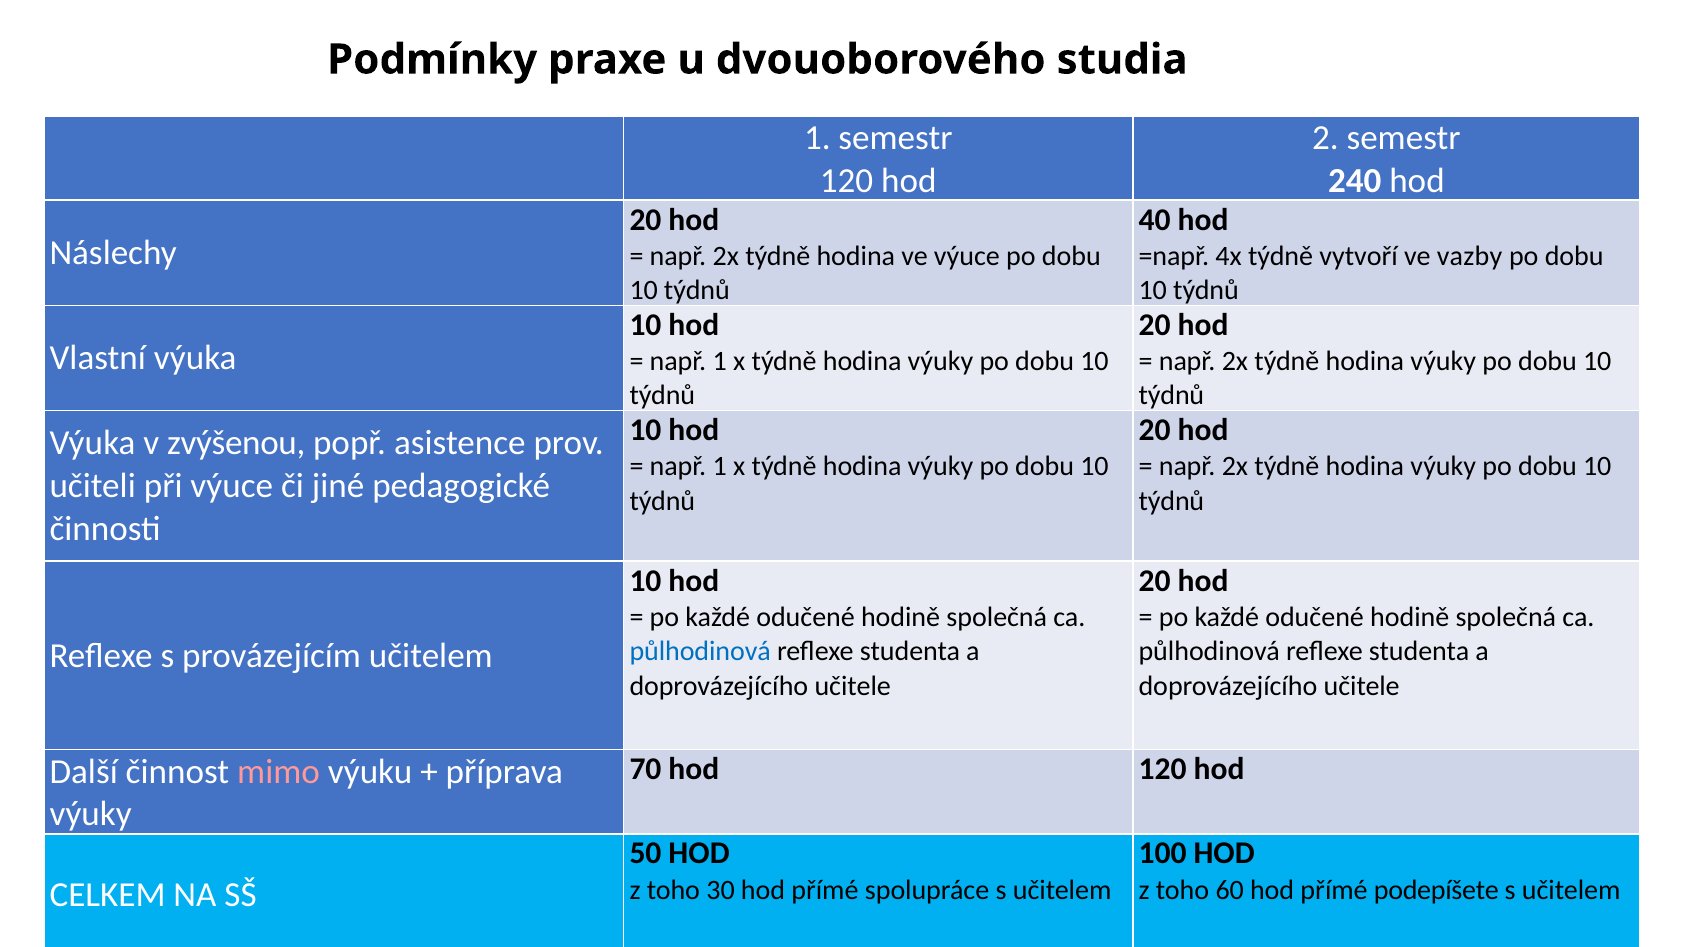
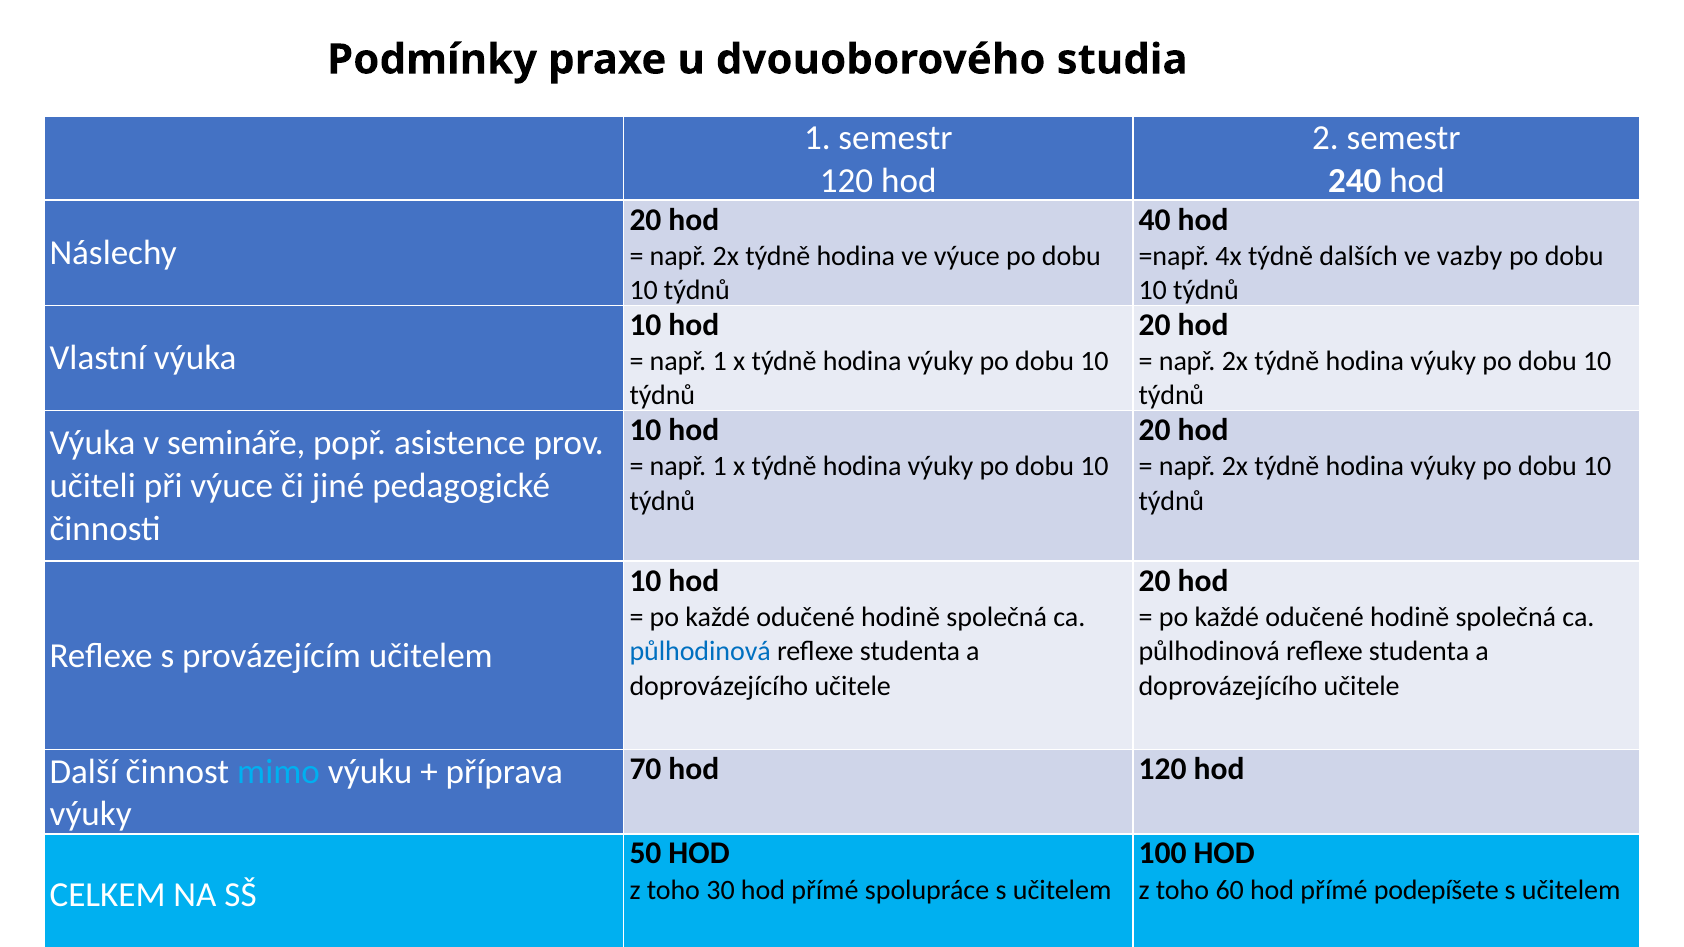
vytvoří: vytvoří -> dalších (1359, 256)
zvýšenou: zvýšenou -> semináře (236, 443)
mimo colour: pink -> light blue (279, 772)
